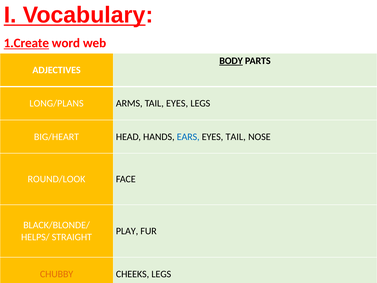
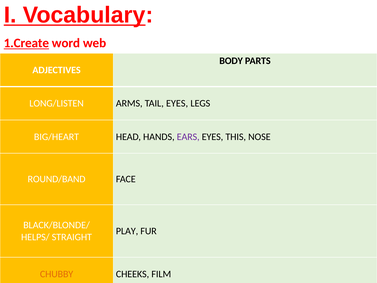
BODY underline: present -> none (231, 61)
LONG/PLANS: LONG/PLANS -> LONG/LISTEN (57, 103)
EARS colour: blue -> purple (188, 137)
EYES TAIL: TAIL -> THIS (236, 137)
ROUND/LOOK: ROUND/LOOK -> ROUND/BAND (57, 179)
CHEEKS LEGS: LEGS -> FILM (161, 274)
